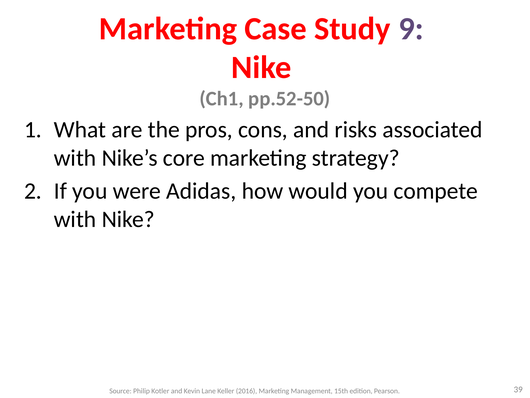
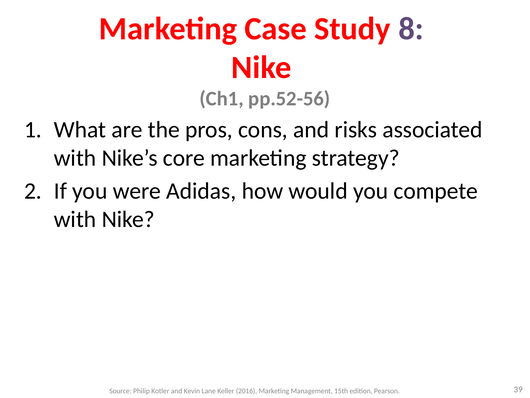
9: 9 -> 8 (411, 29)
pp.52-50: pp.52-50 -> pp.52-56 (289, 98)
